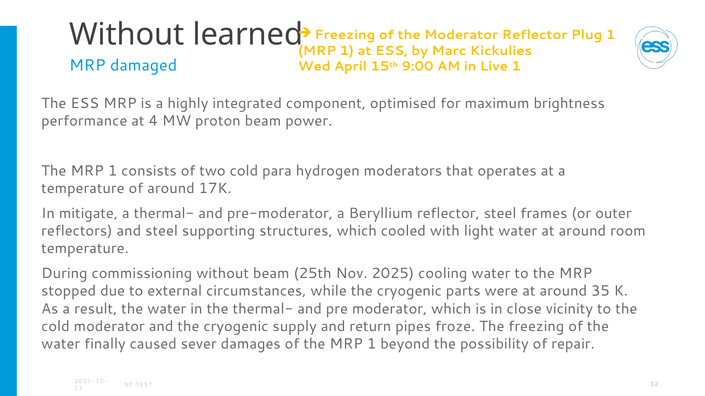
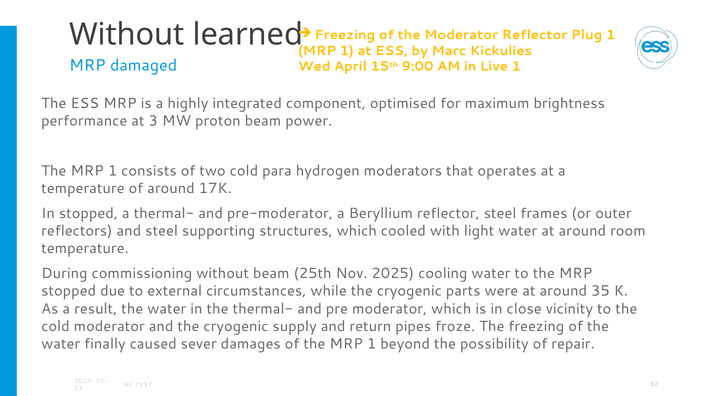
4: 4 -> 3 (153, 121)
In mitigate: mitigate -> stopped (88, 214)
